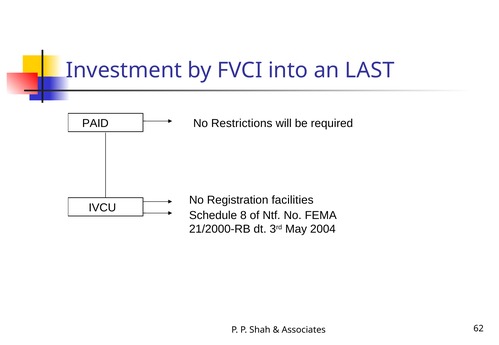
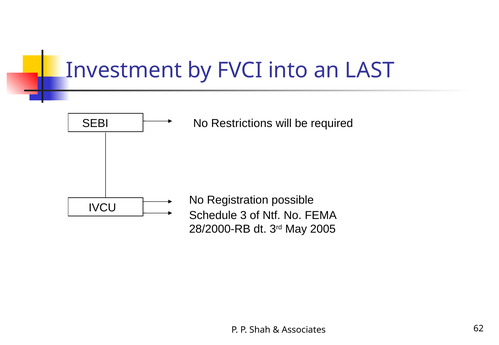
PAID: PAID -> SEBI (95, 124)
facilities: facilities -> possible (293, 200)
8: 8 -> 3 (243, 216)
21/2000-RB: 21/2000-RB -> 28/2000-RB (220, 229)
2004: 2004 -> 2005 (323, 229)
